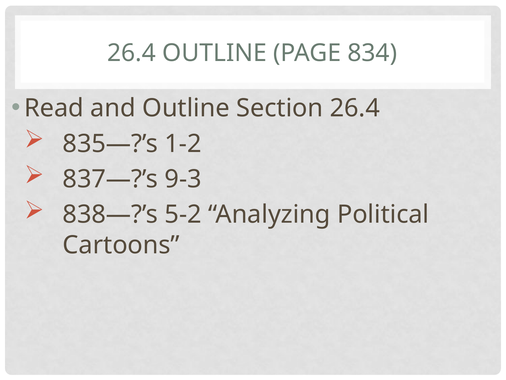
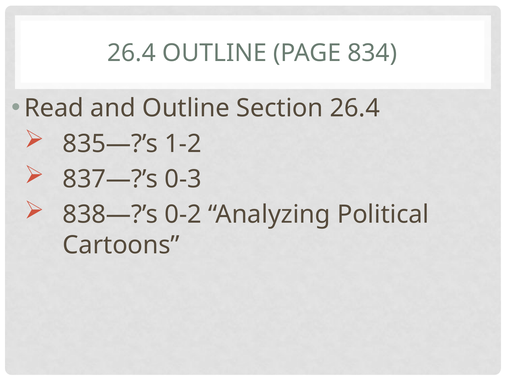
9-3: 9-3 -> 0-3 (183, 179)
5-2: 5-2 -> 0-2 (183, 214)
